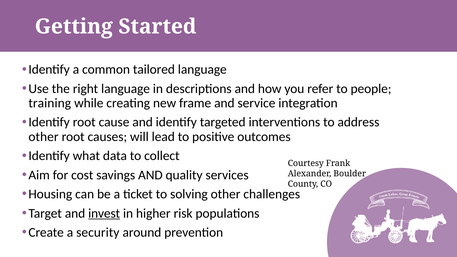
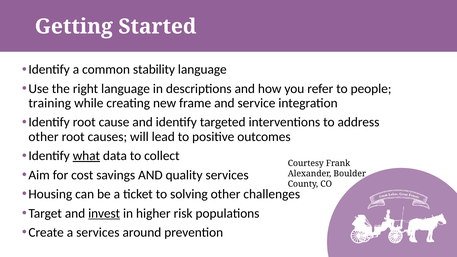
tailored: tailored -> stability (154, 70)
what underline: none -> present (86, 156)
a security: security -> services (98, 232)
